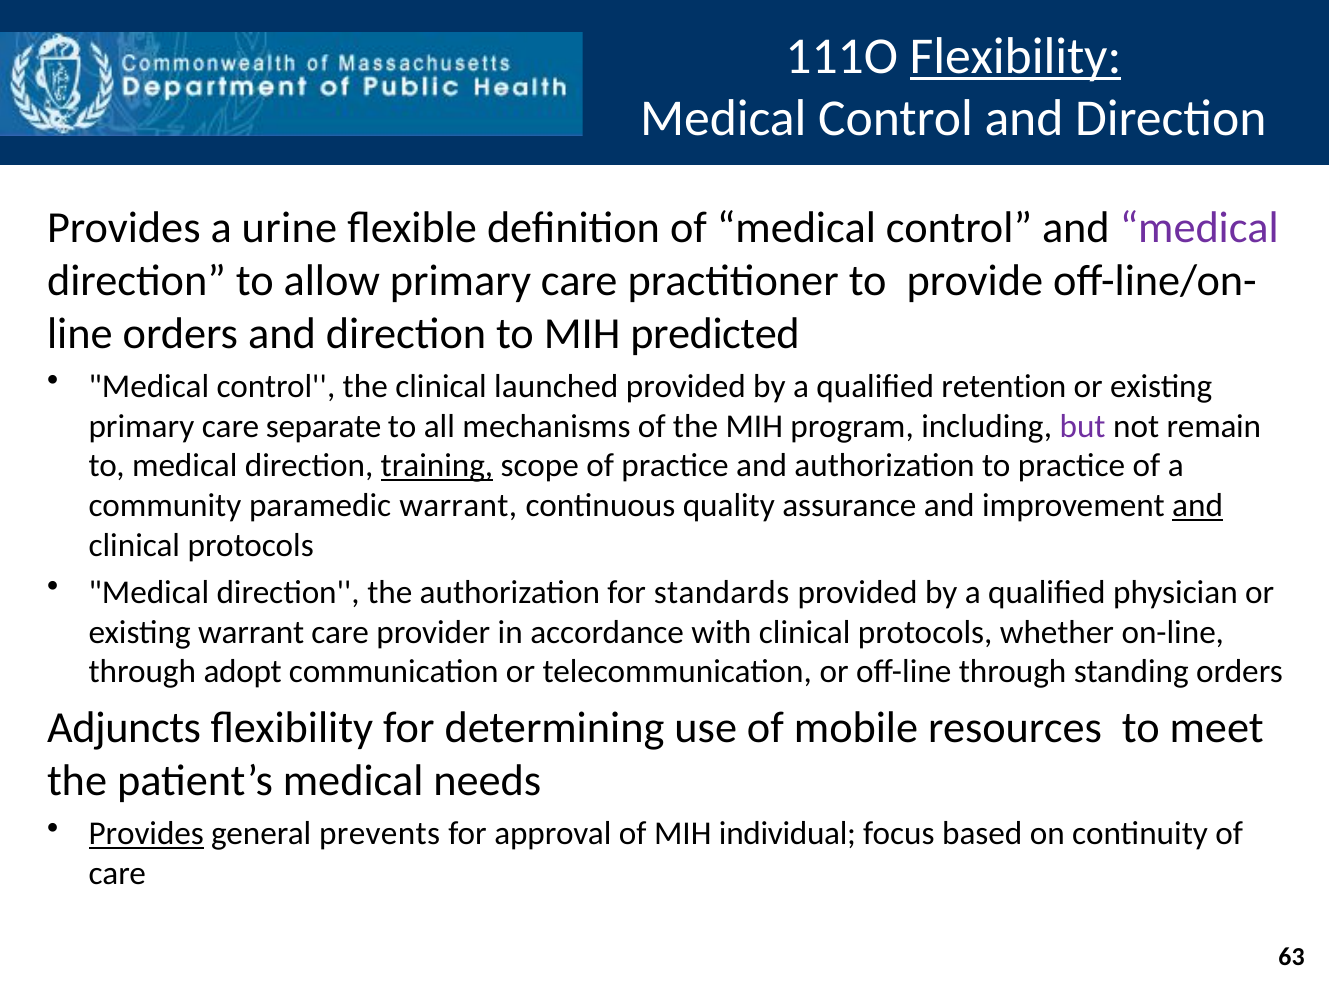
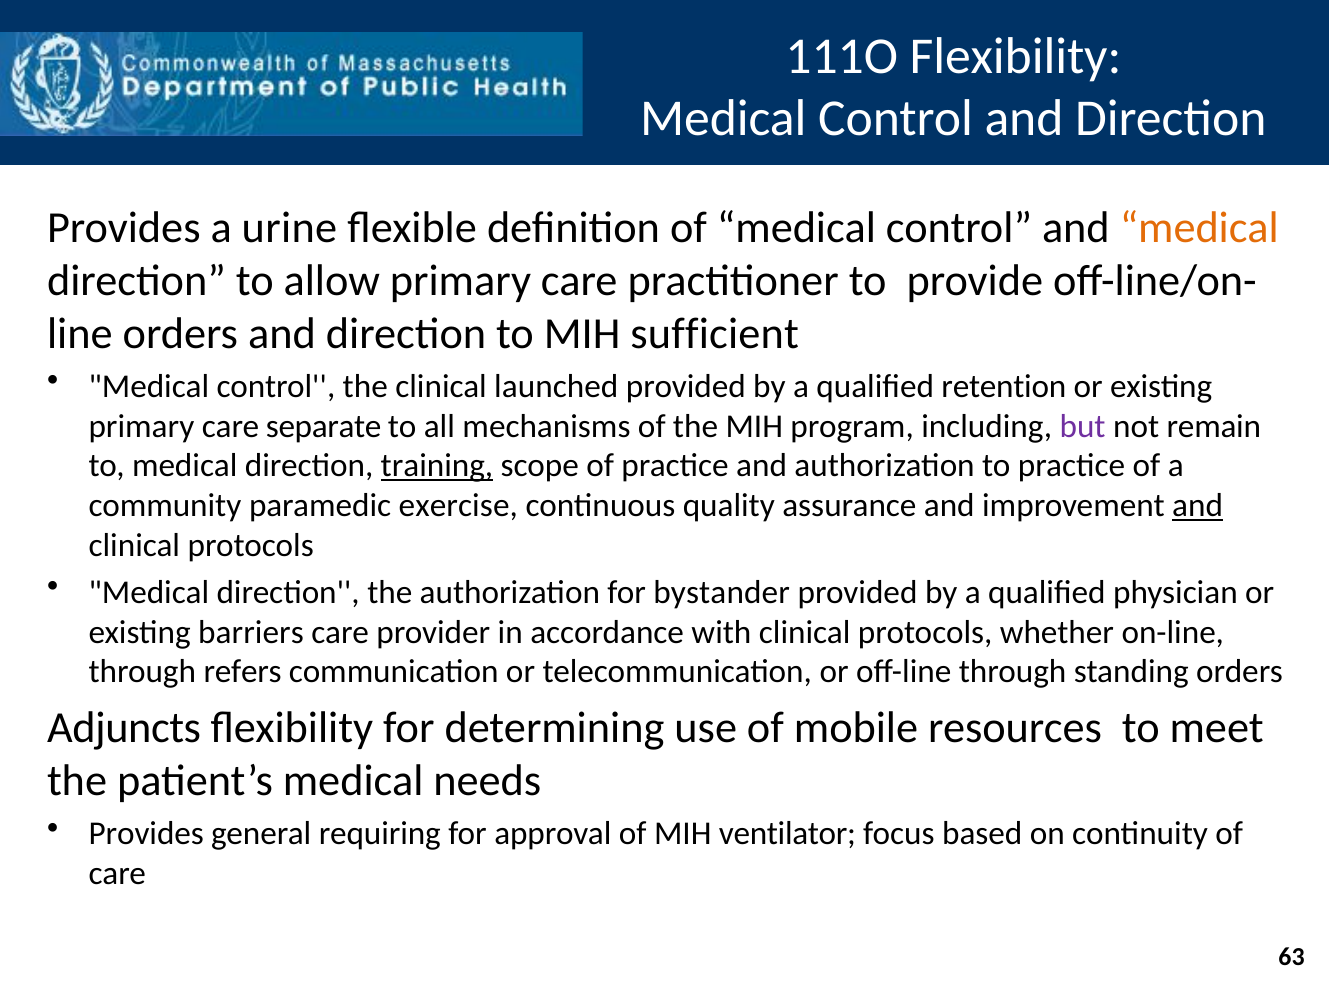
Flexibility underline: present -> none (1016, 57)
medical colour: purple -> orange (1199, 227)
predicted: predicted -> sufficient (715, 334)
paramedic warrant: warrant -> exercise (458, 506)
standards: standards -> bystander (722, 592)
existing warrant: warrant -> barriers (251, 632)
adopt: adopt -> refers (243, 672)
Provides underline: present -> none (146, 833)
prevents: prevents -> requiring (380, 833)
individual: individual -> ventilator (787, 833)
